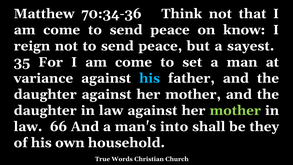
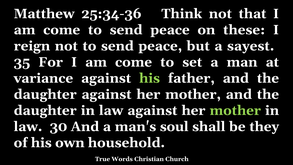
70:34-36: 70:34-36 -> 25:34-36 (111, 14)
know: know -> these (244, 30)
his colour: light blue -> light green (150, 78)
66: 66 -> 30 (59, 126)
into: into -> soul (174, 126)
